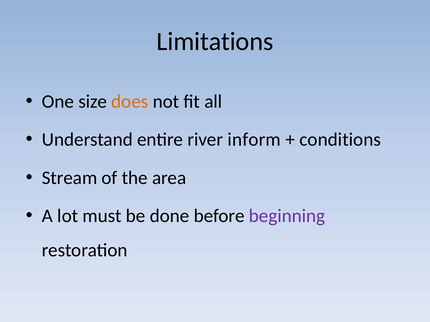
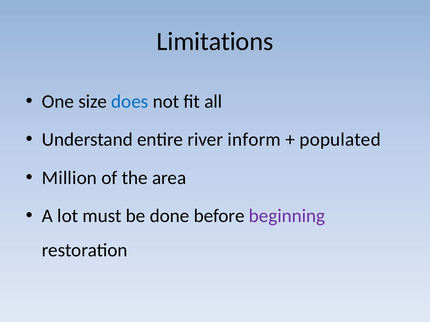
does colour: orange -> blue (130, 102)
conditions: conditions -> populated (340, 140)
Stream: Stream -> Million (69, 178)
